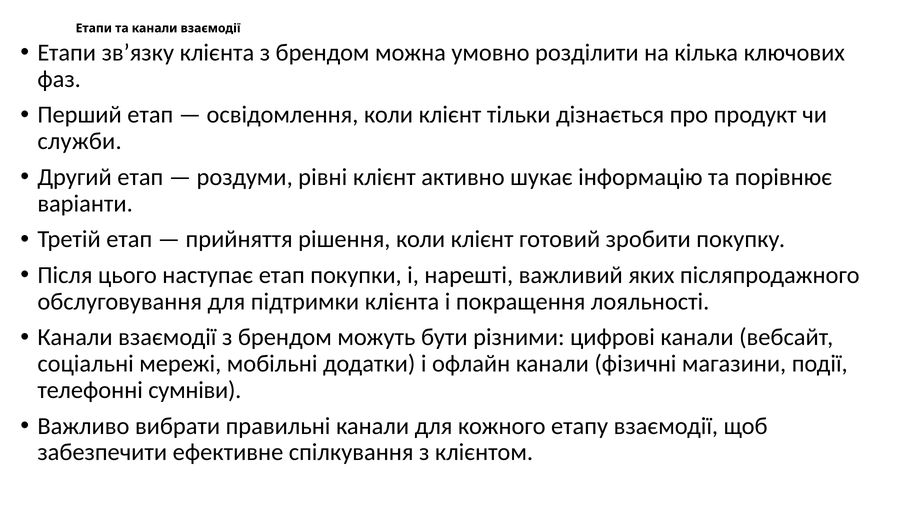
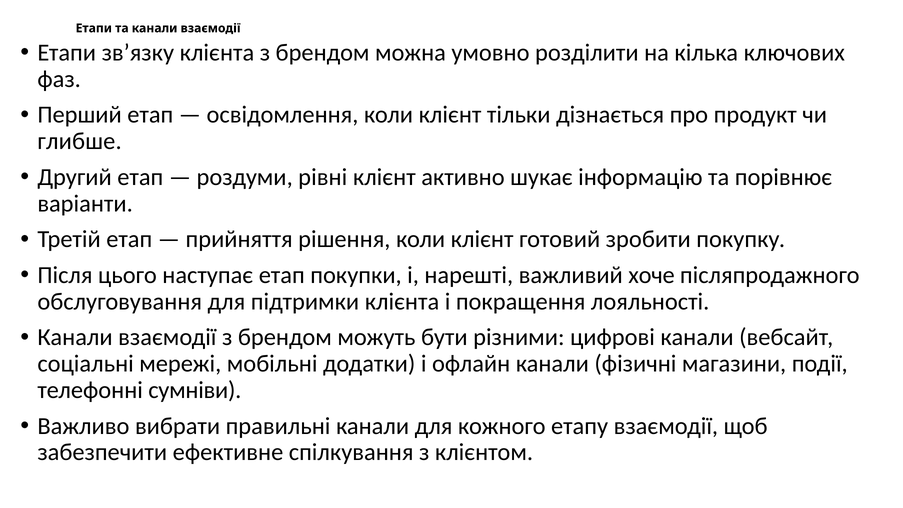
служби: служби -> глибше (80, 141)
яких: яких -> хоче (652, 275)
